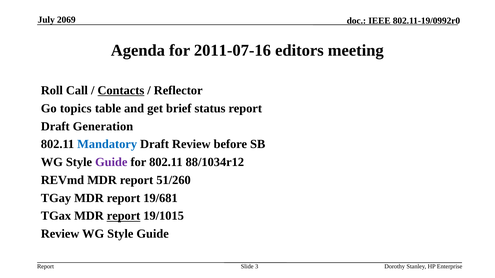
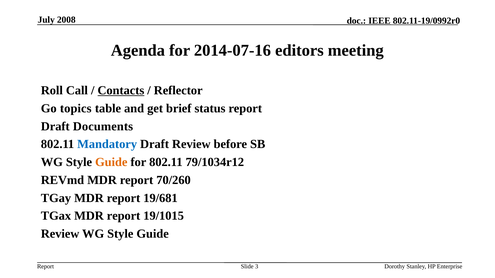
2069: 2069 -> 2008 (66, 20)
2011-07-16: 2011-07-16 -> 2014-07-16 (232, 51)
Generation: Generation -> Documents (103, 126)
Guide colour: purple -> orange (111, 162)
88/1034r12: 88/1034r12 -> 79/1034r12 (215, 162)
51/260: 51/260 -> 70/260 (174, 180)
report underline: present -> none (124, 216)
